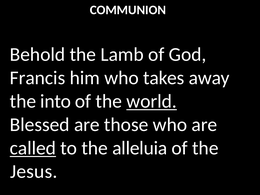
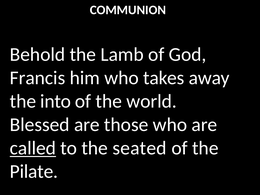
world underline: present -> none (152, 101)
alleluia: alleluia -> seated (140, 148)
Jesus: Jesus -> Pilate (34, 172)
